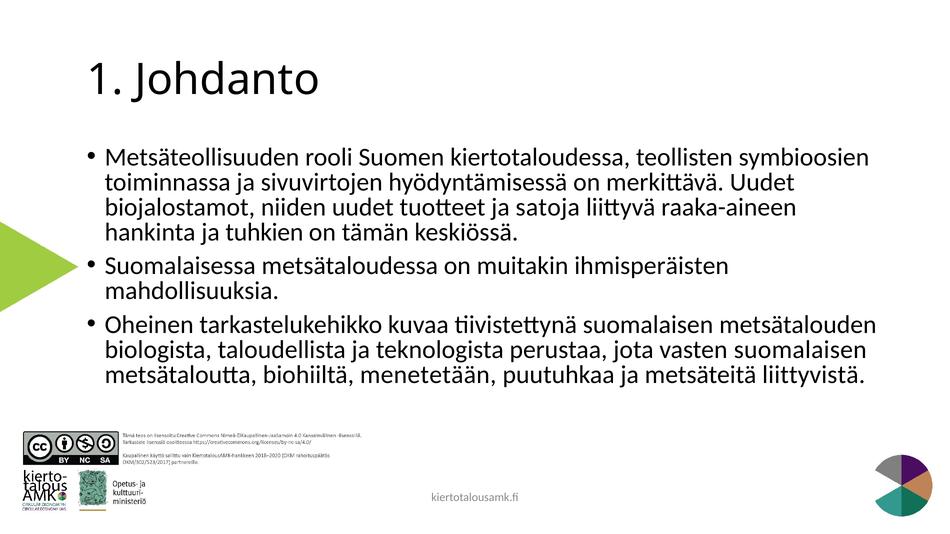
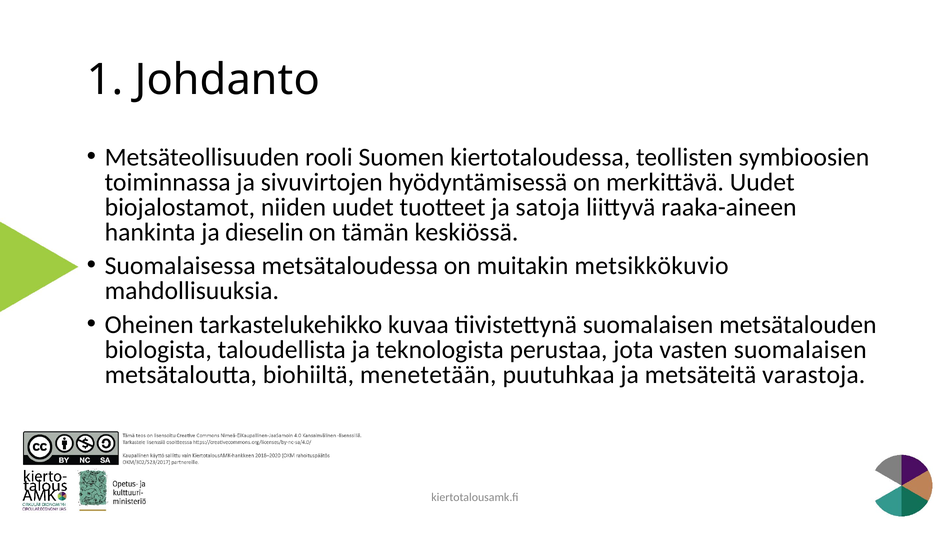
tuhkien: tuhkien -> dieselin (264, 232)
ihmisperäisten: ihmisperäisten -> metsikkökuvio (652, 266)
liittyvistä: liittyvistä -> varastoja (814, 375)
